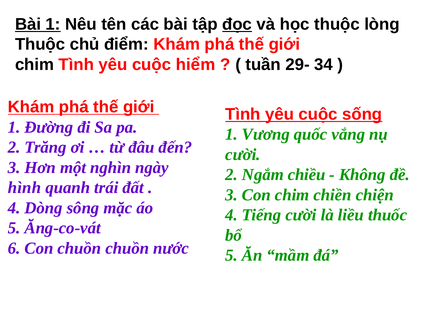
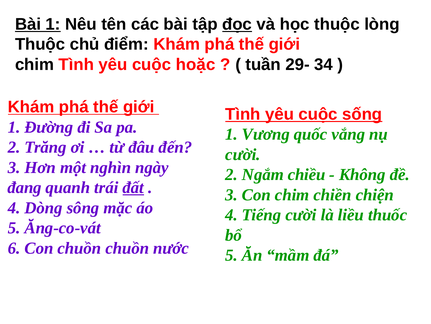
hiểm: hiểm -> hoặc (196, 64)
hình: hình -> đang (25, 187)
đất underline: none -> present (133, 187)
